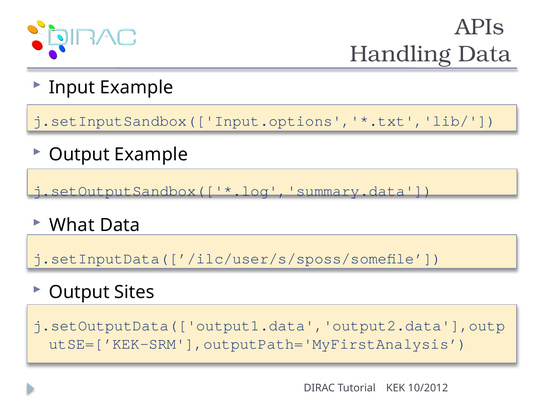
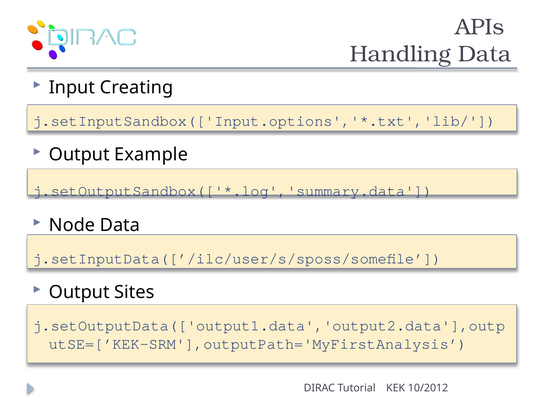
Input Example: Example -> Creating (137, 87)
What: What -> Node (72, 225)
